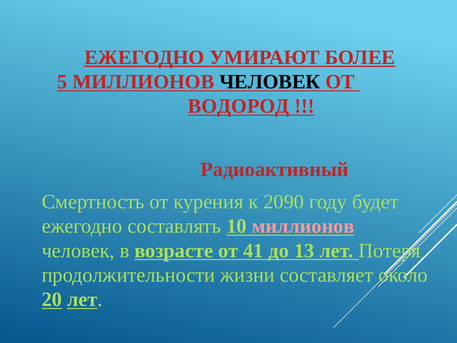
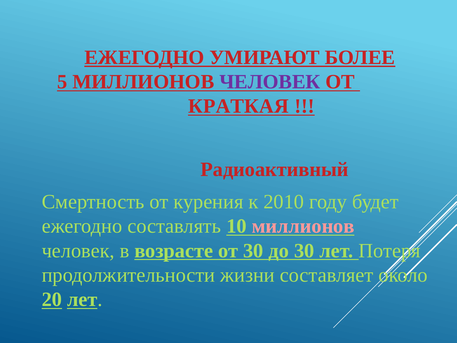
ЧЕЛОВЕК colour: black -> purple (270, 82)
ВОДОРОД: ВОДОРОД -> КРАТКАЯ (238, 106)
2090: 2090 -> 2010 (284, 202)
от 41: 41 -> 30 (253, 250)
до 13: 13 -> 30 (304, 250)
